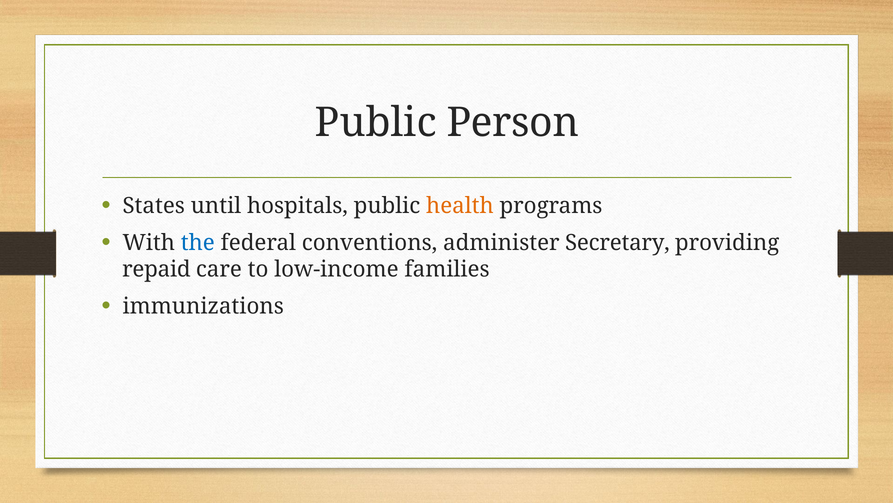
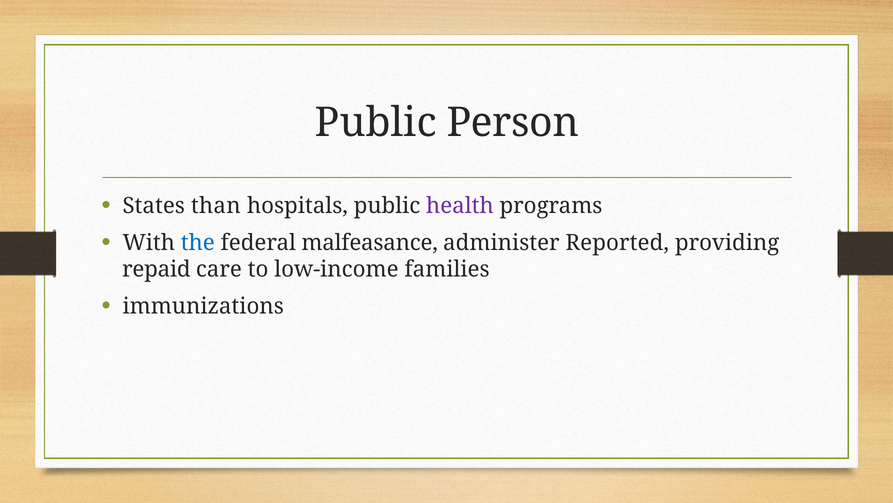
until: until -> than (216, 206)
health colour: orange -> purple (460, 206)
conventions: conventions -> malfeasance (370, 242)
Secretary: Secretary -> Reported (617, 242)
